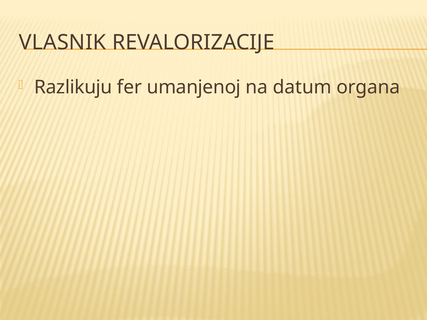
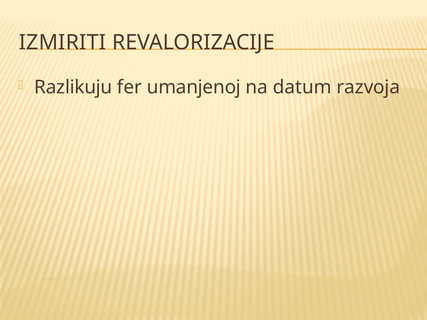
VLASNIK: VLASNIK -> IZMIRITI (62, 42)
organa: organa -> razvoja (368, 87)
